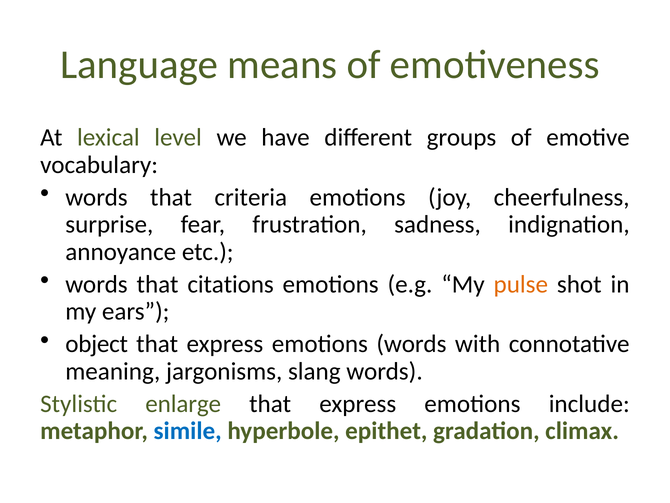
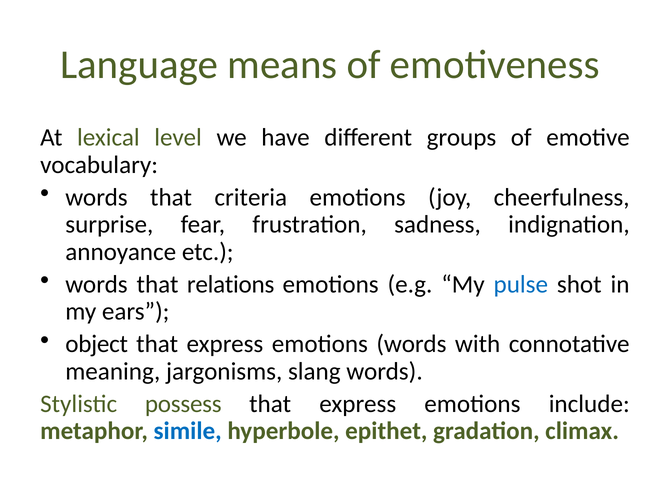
citations: citations -> relations (231, 284)
pulse colour: orange -> blue (521, 284)
enlarge: enlarge -> possess (183, 403)
